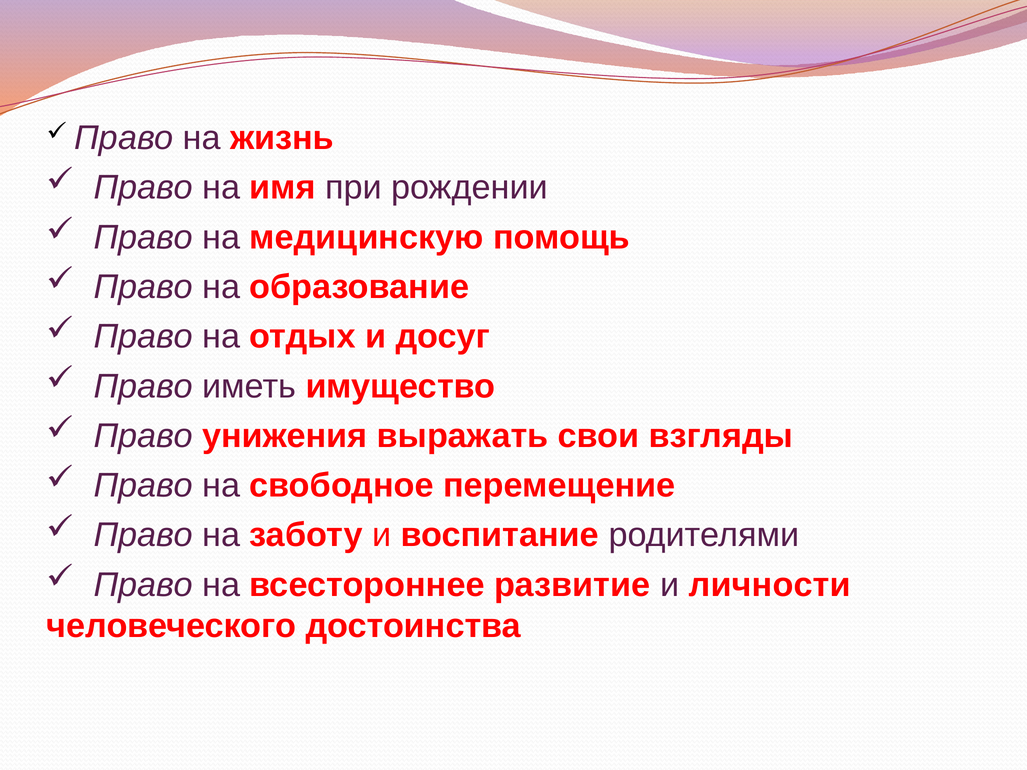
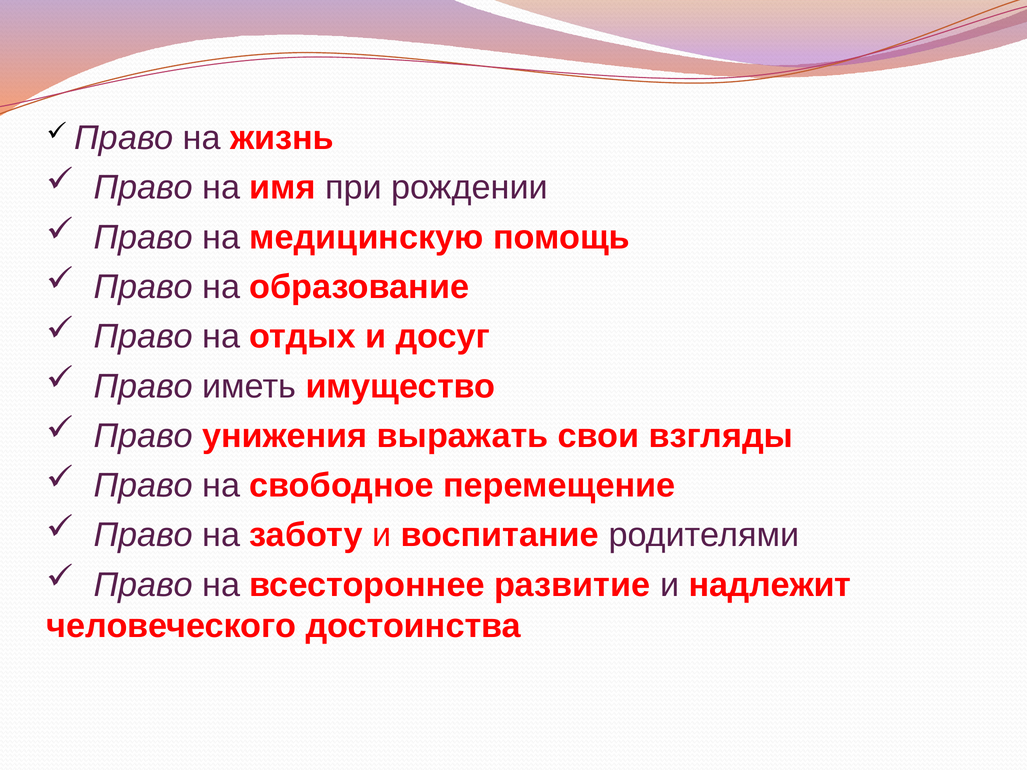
личности: личности -> надлежит (770, 585)
